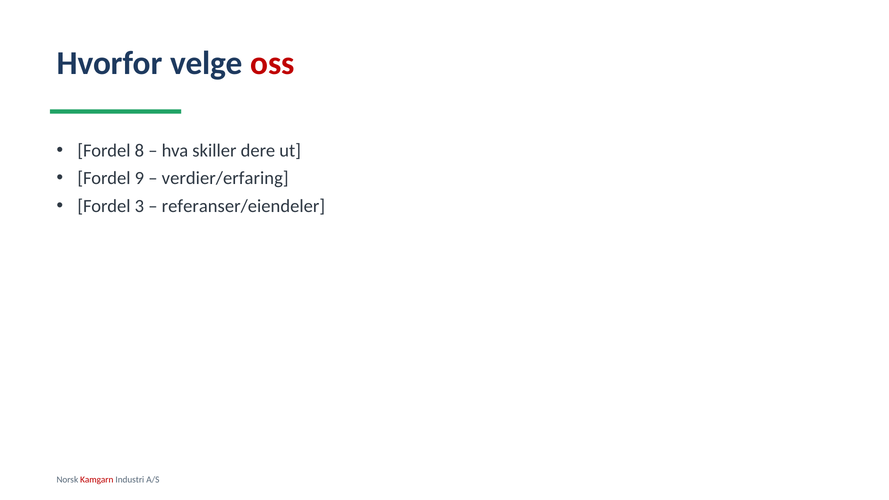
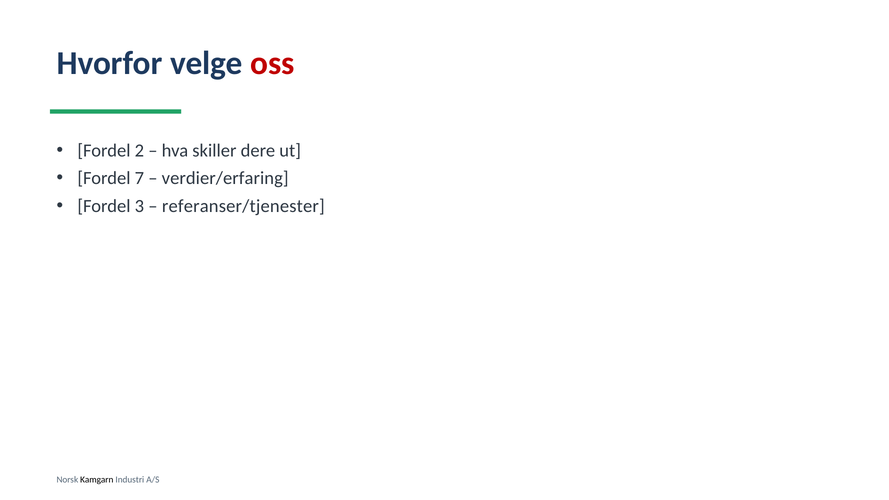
8: 8 -> 2 (139, 151)
9: 9 -> 7 (139, 178)
referanser/eiendeler: referanser/eiendeler -> referanser/tjenester (243, 206)
Kamgarn colour: red -> black (97, 480)
